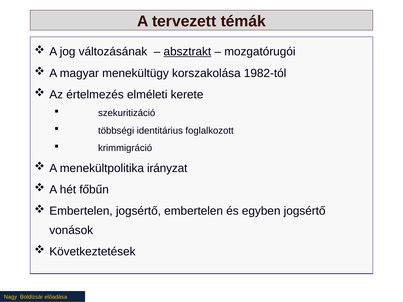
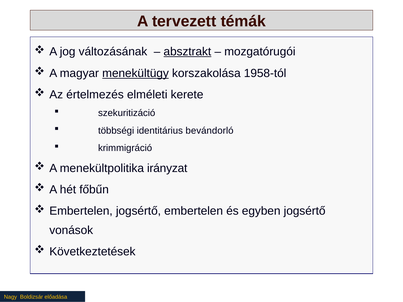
menekültügy underline: none -> present (136, 73)
1982-tól: 1982-tól -> 1958-tól (265, 73)
foglalkozott: foglalkozott -> bevándorló (210, 131)
